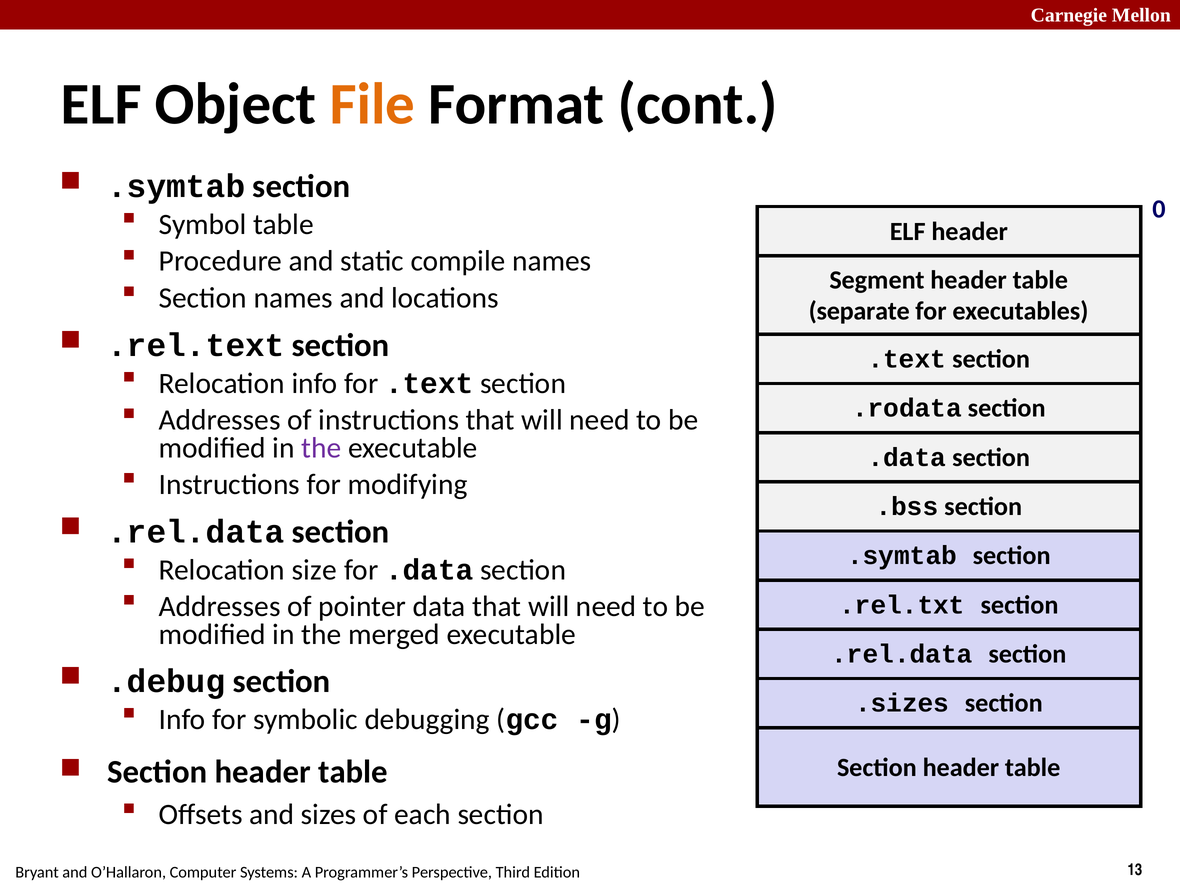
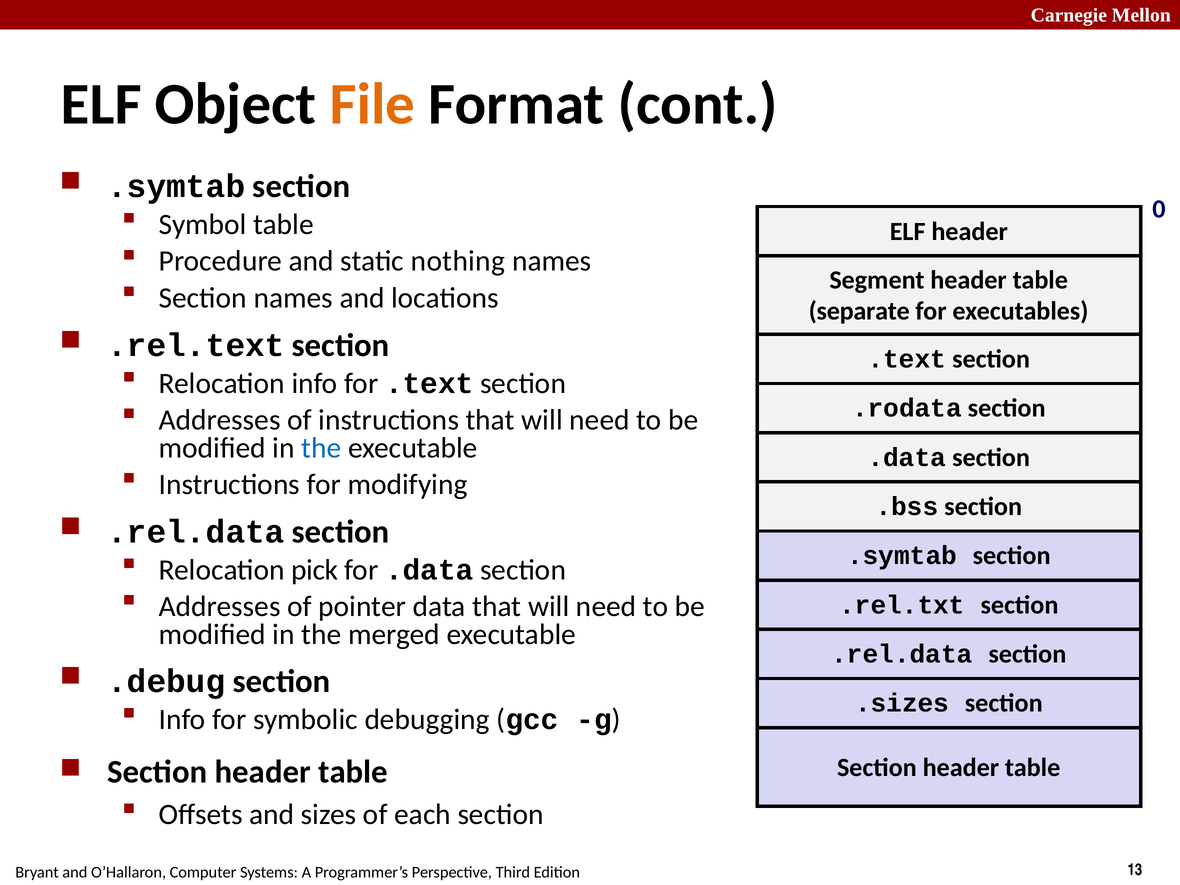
compile: compile -> nothing (458, 261)
the colour: purple -> blue (322, 448)
size: size -> pick (315, 570)
